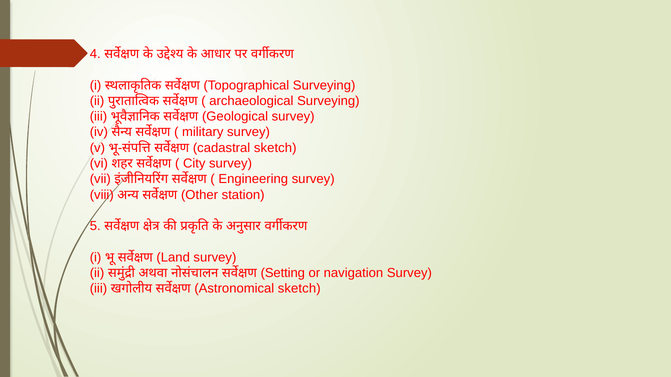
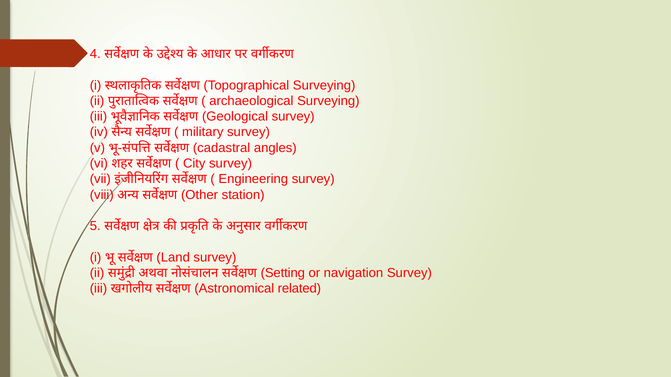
cadastral sketch: sketch -> angles (275, 148)
Astronomical sketch: sketch -> related (299, 289)
